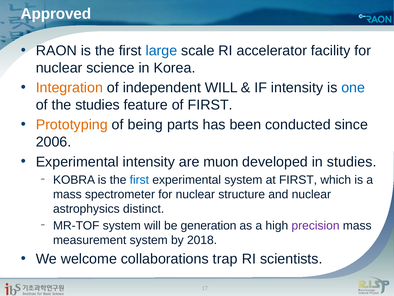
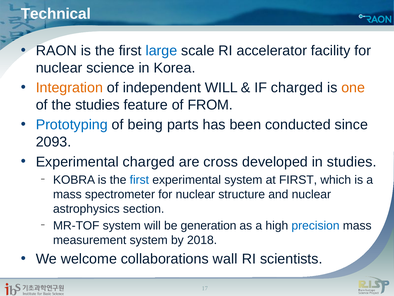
Approved: Approved -> Technical (56, 14)
IF intensity: intensity -> charged (297, 88)
one colour: blue -> orange (353, 88)
of FIRST: FIRST -> FROM (210, 105)
Prototyping colour: orange -> blue (72, 125)
2006: 2006 -> 2093 (54, 142)
Experimental intensity: intensity -> charged (149, 162)
muon: muon -> cross (221, 162)
distinct: distinct -> section (144, 208)
precision colour: purple -> blue (316, 225)
trap: trap -> wall (225, 258)
